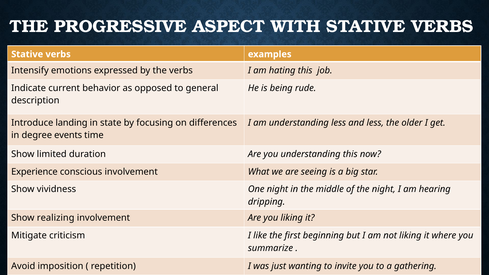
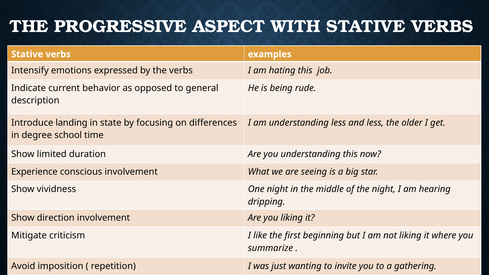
events: events -> school (68, 135)
realizing: realizing -> direction (56, 218)
